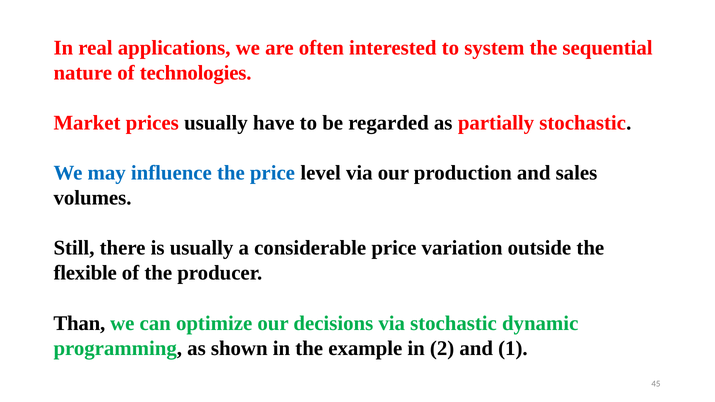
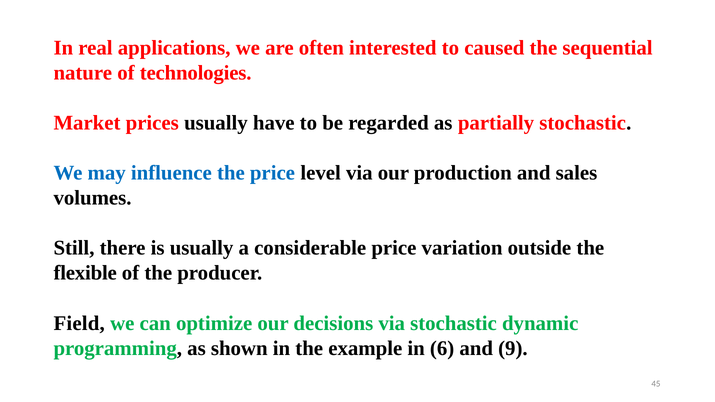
system: system -> caused (494, 48)
Than: Than -> Field (79, 323)
2: 2 -> 6 (442, 348)
1: 1 -> 9 (513, 348)
